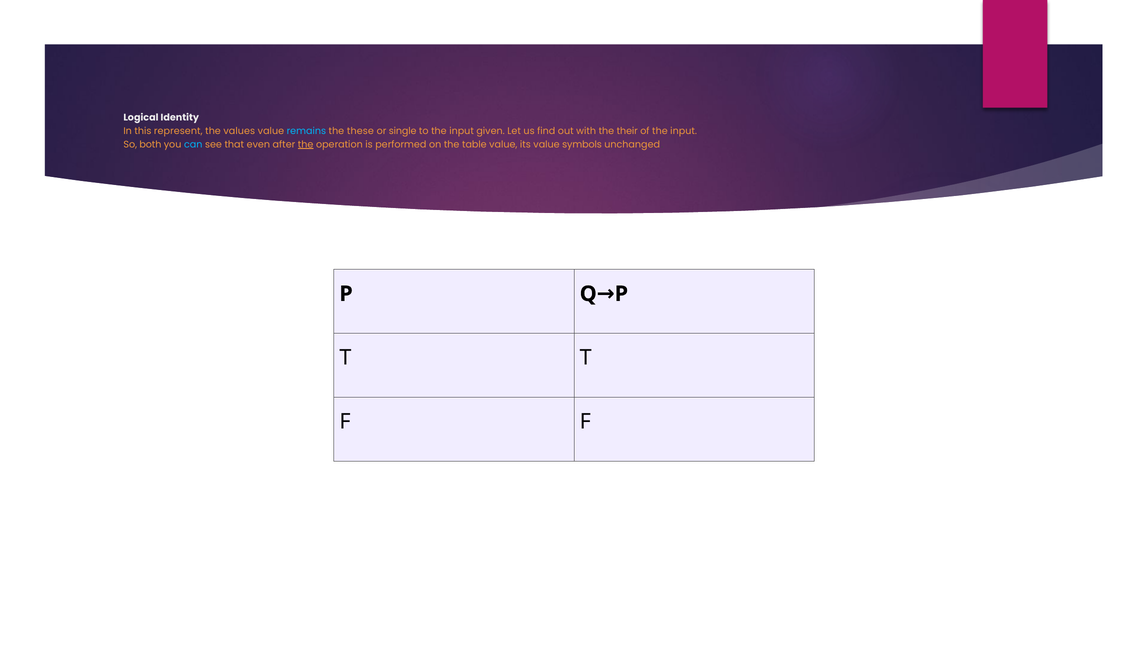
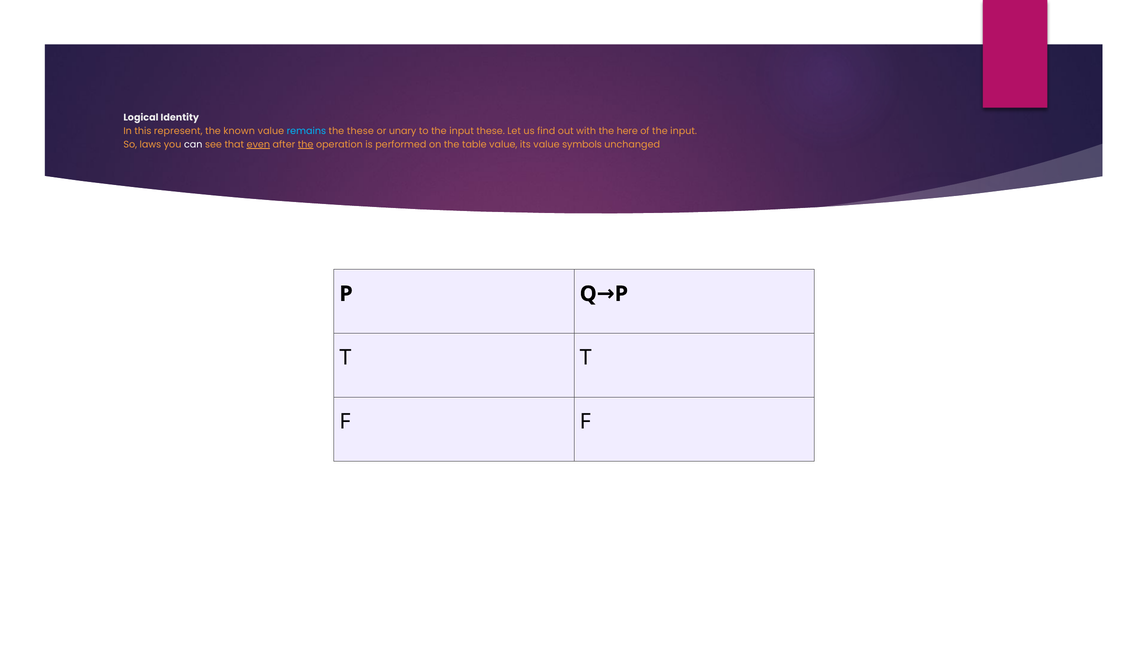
values: values -> known (239, 131)
single: single -> unary (403, 131)
input given: given -> these (491, 131)
their: their -> here (627, 131)
both: both -> laws (150, 144)
can colour: light blue -> white (193, 144)
even underline: none -> present (258, 144)
